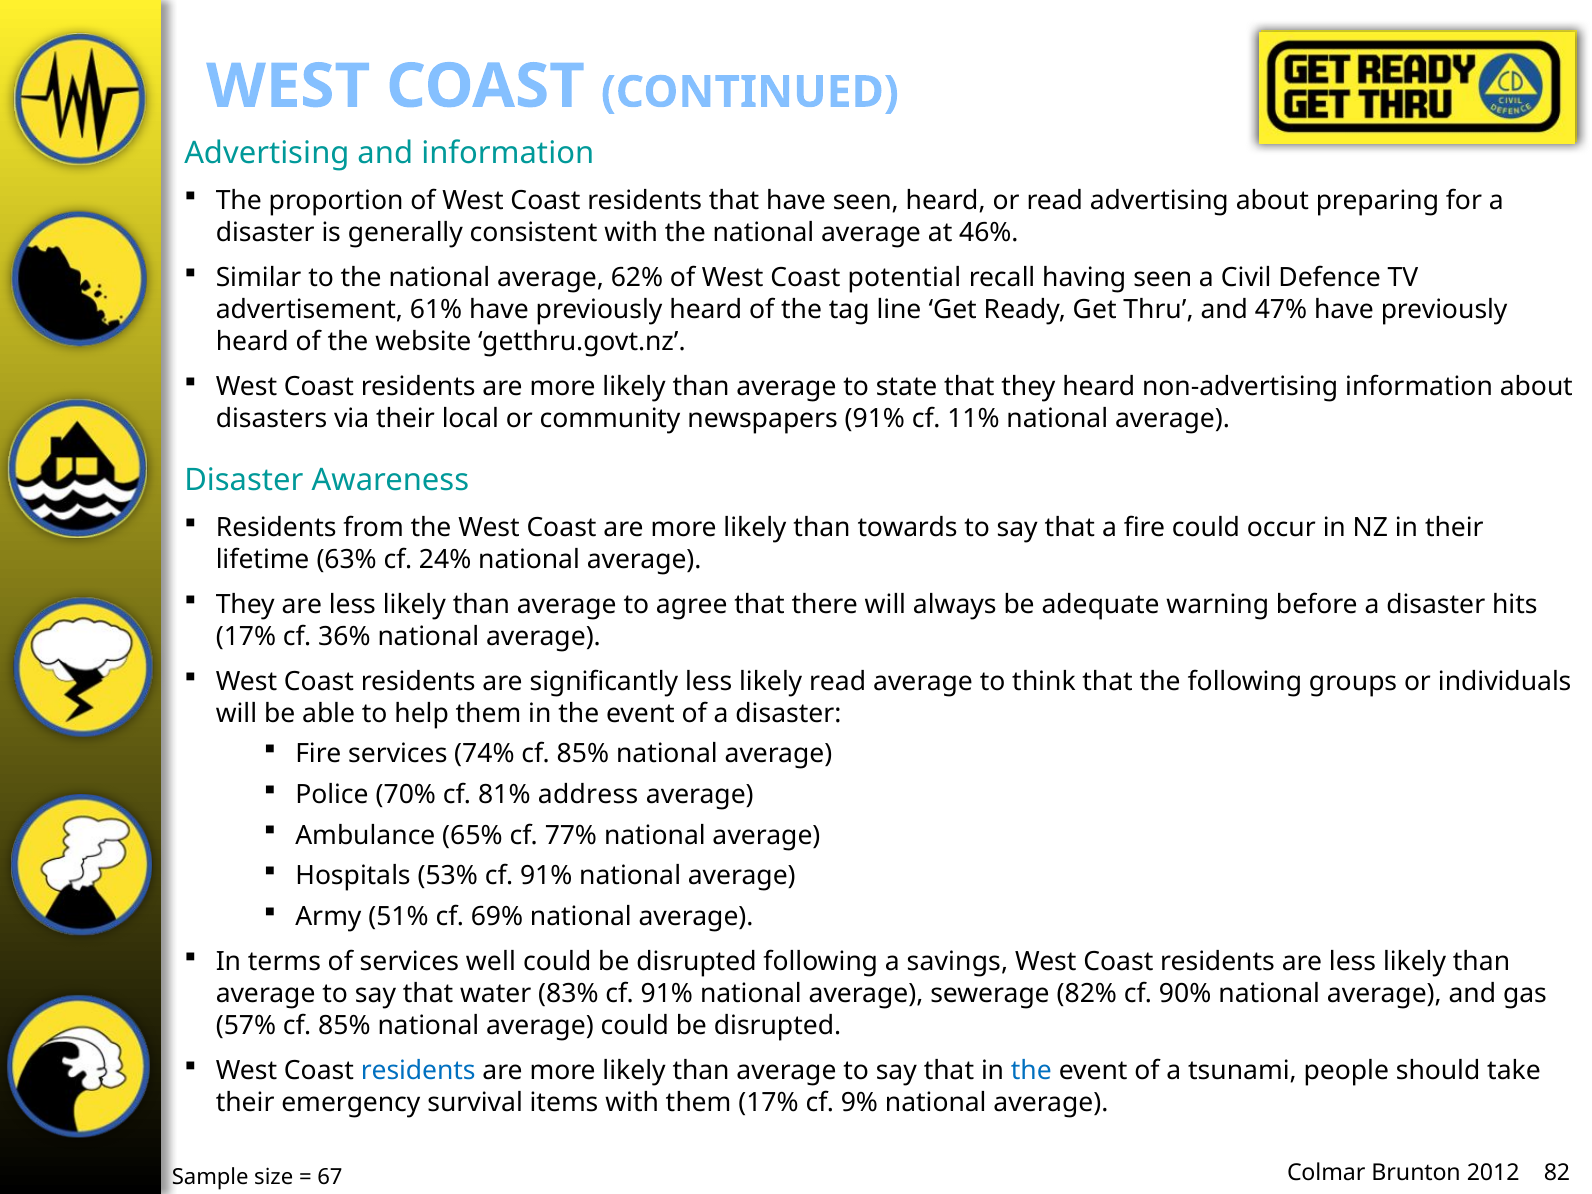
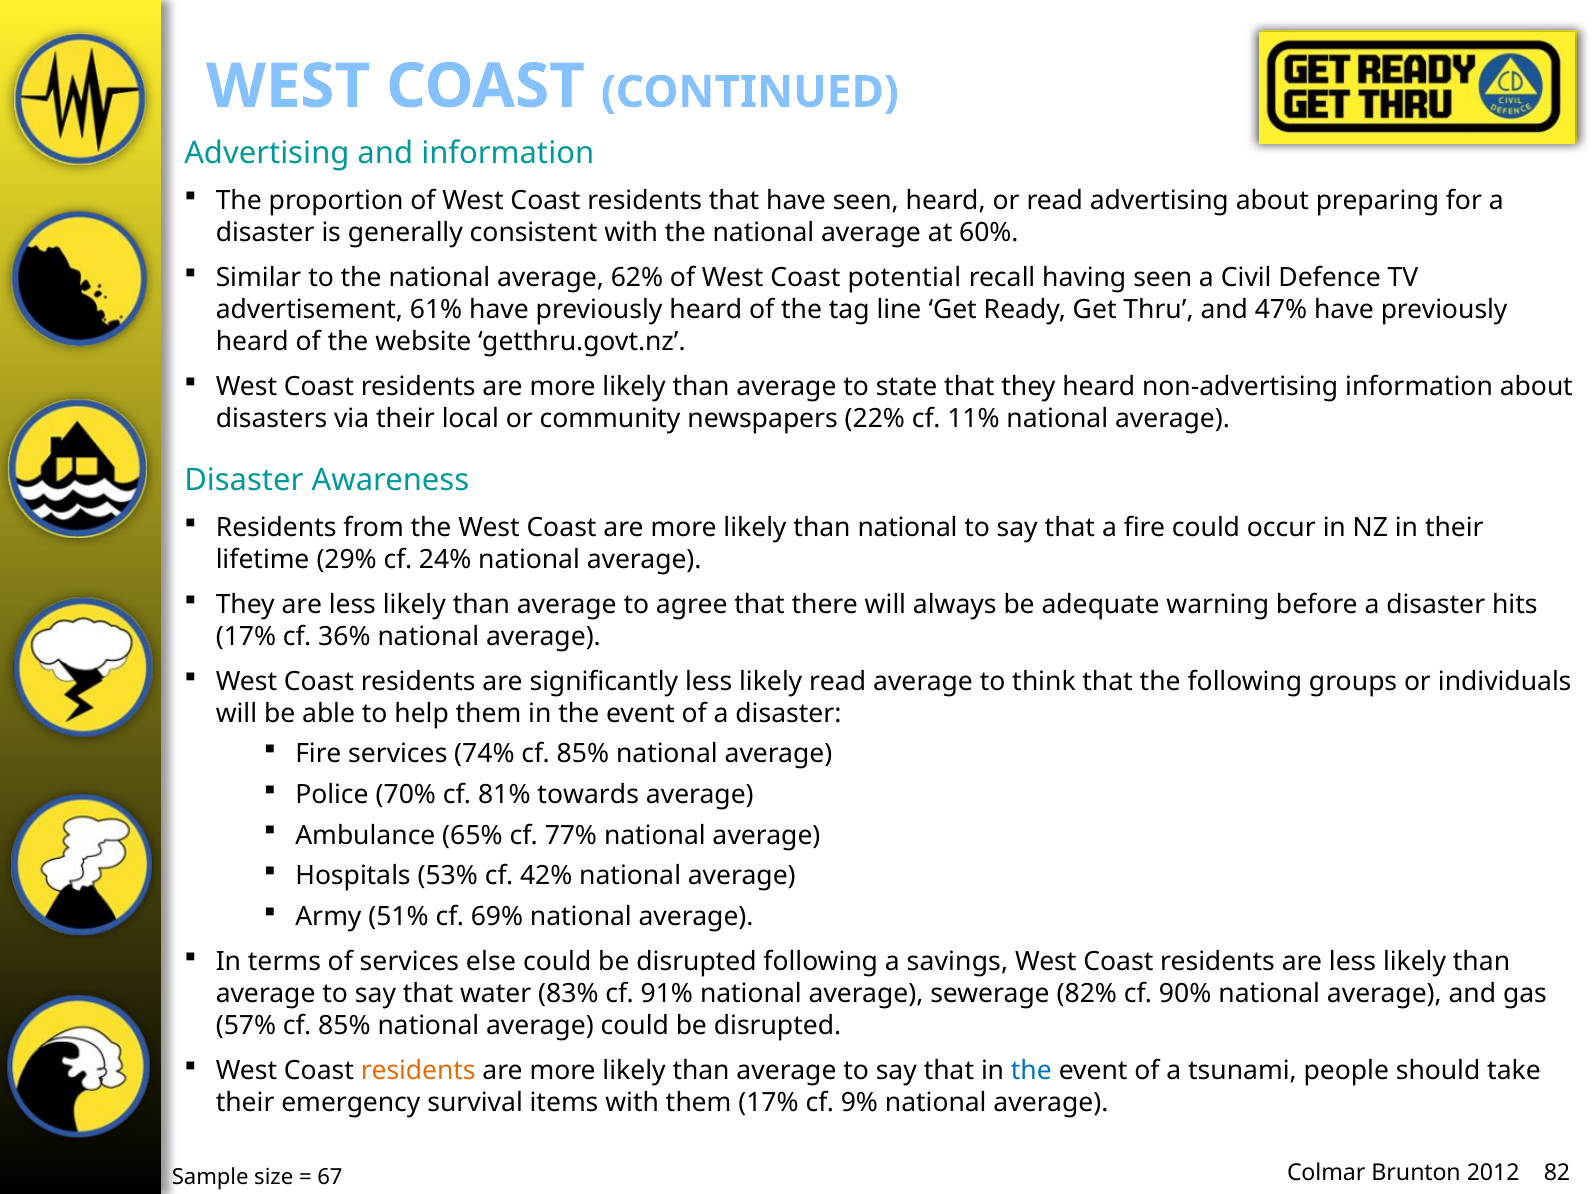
46%: 46% -> 60% (989, 233)
newspapers 91%: 91% -> 22% (875, 419)
than towards: towards -> national (908, 528)
63%: 63% -> 29% (347, 559)
address: address -> towards (588, 795)
53% cf 91%: 91% -> 42% (546, 876)
well: well -> else (491, 962)
residents colour: blue -> orange (418, 1071)
